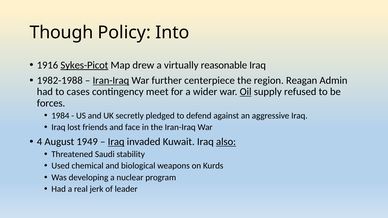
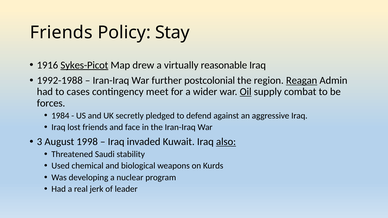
Though: Though -> Friends (61, 33)
Into: Into -> Stay (172, 33)
1982-1988: 1982-1988 -> 1992-1988 (60, 81)
Iran-Iraq underline: present -> none (111, 81)
centerpiece: centerpiece -> postcolonial (210, 81)
Reagan underline: none -> present (302, 81)
refused: refused -> combat (300, 92)
4: 4 -> 3 (40, 142)
1949: 1949 -> 1998 (87, 142)
Iraq underline: present -> none (116, 142)
